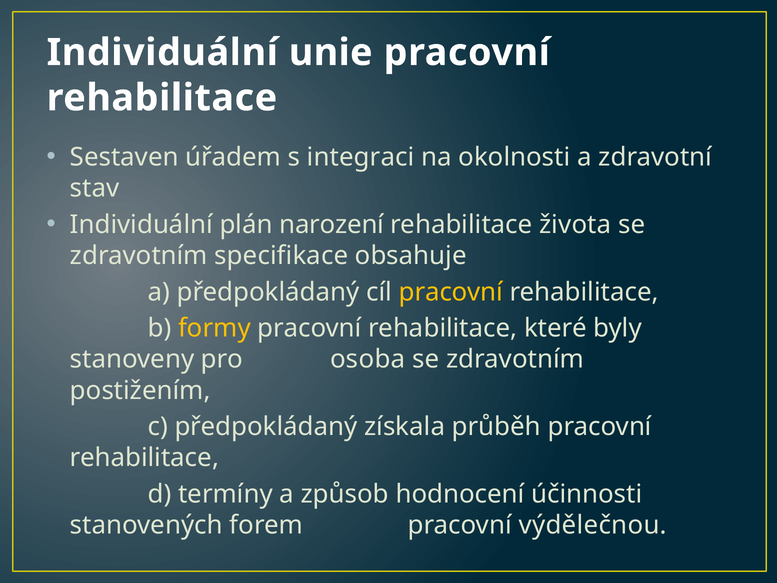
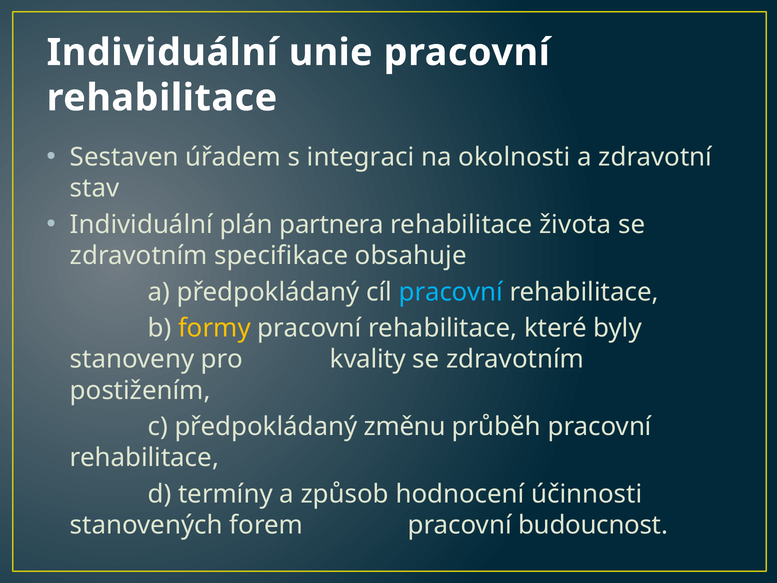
narození: narození -> partnera (332, 225)
pracovní colour: yellow -> light blue (451, 292)
osoba: osoba -> kvality (368, 359)
získala: získala -> změnu (405, 427)
výdělečnou: výdělečnou -> budoucnost (593, 525)
